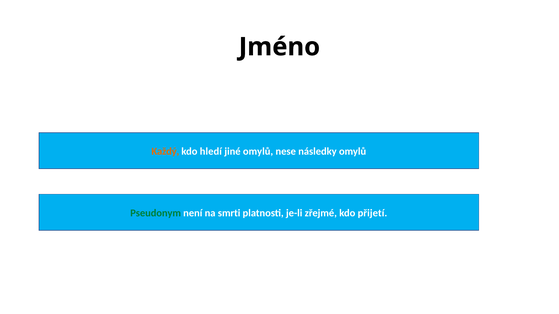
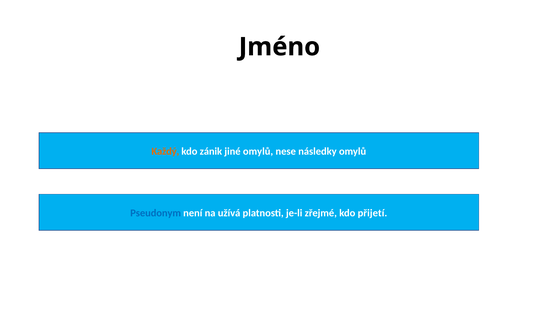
hledí: hledí -> zánik (211, 152)
Pseudonym colour: green -> blue (156, 213)
smrti: smrti -> užívá (229, 213)
